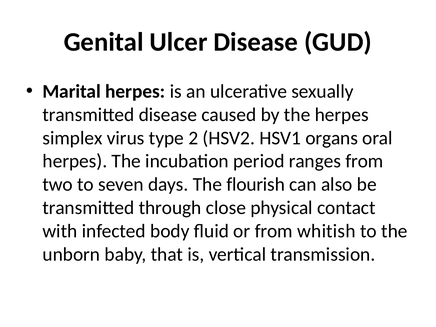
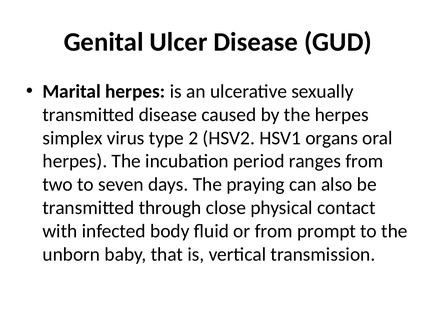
flourish: flourish -> praying (256, 185)
whitish: whitish -> prompt (327, 231)
